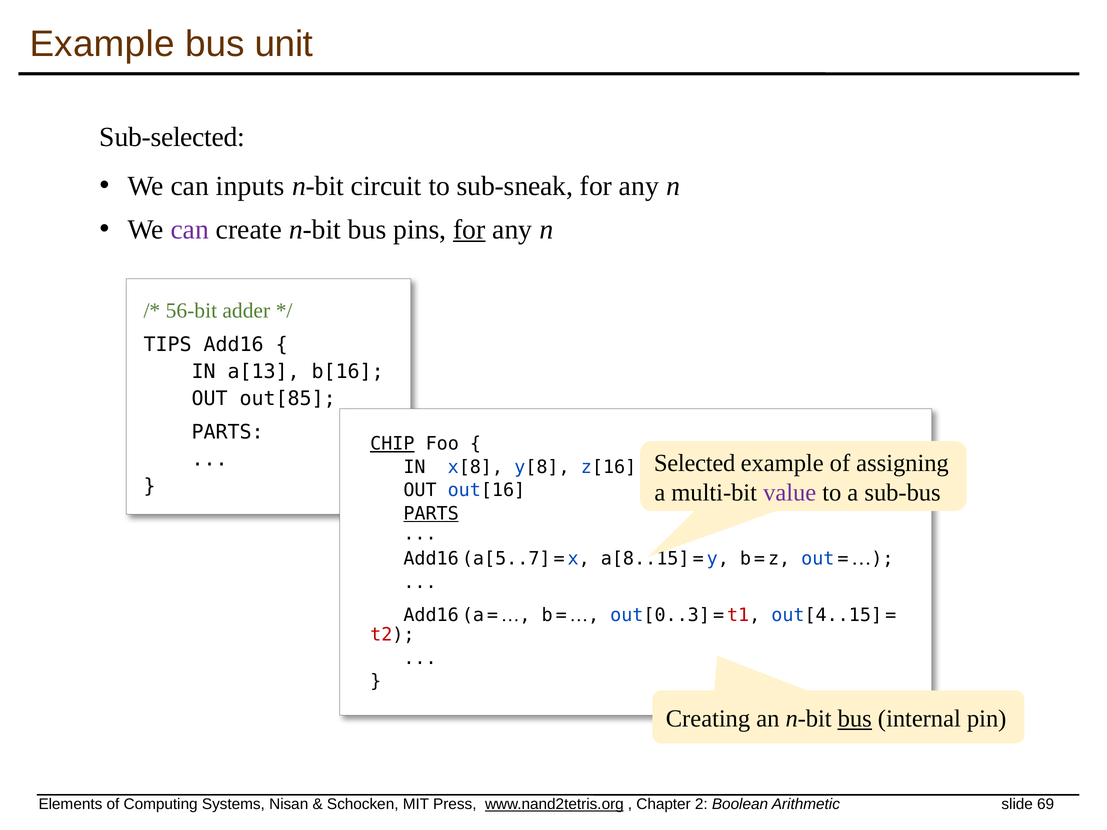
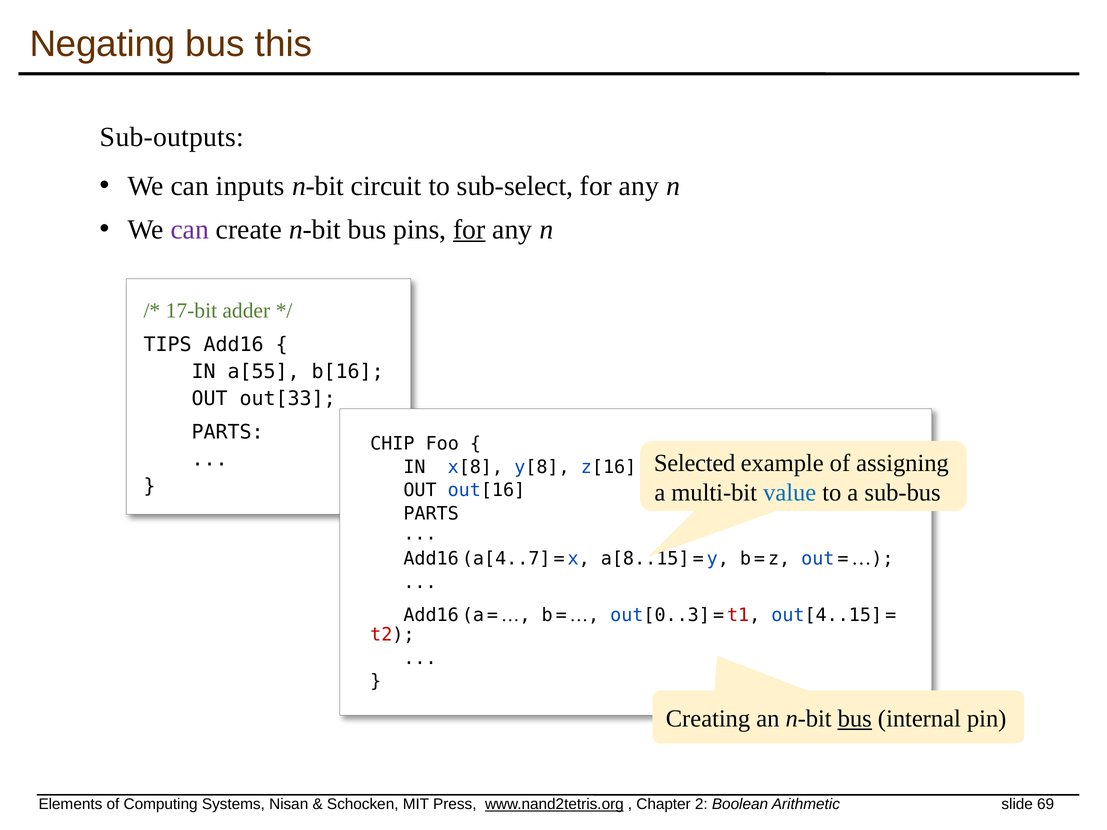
Example: Example -> Negating (102, 44)
unit: unit -> this (284, 44)
Sub-selected: Sub-selected -> Sub-outputs (172, 137)
sub-sneak: sub-sneak -> sub-select (515, 186)
56-bit: 56-bit -> 17-bit (191, 311)
a[13: a[13 -> a[55 (264, 372)
out[85: out[85 -> out[33 (288, 399)
CHIP underline: present -> none (392, 444)
value colour: purple -> blue (790, 493)
PARTS underline: present -> none (431, 514)
a[5..7: a[5..7 -> a[4..7 (506, 559)
